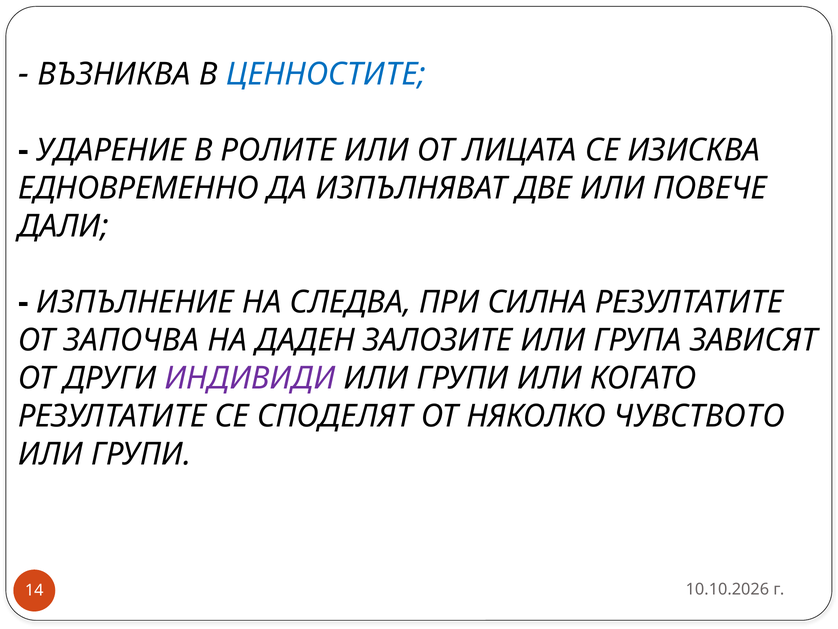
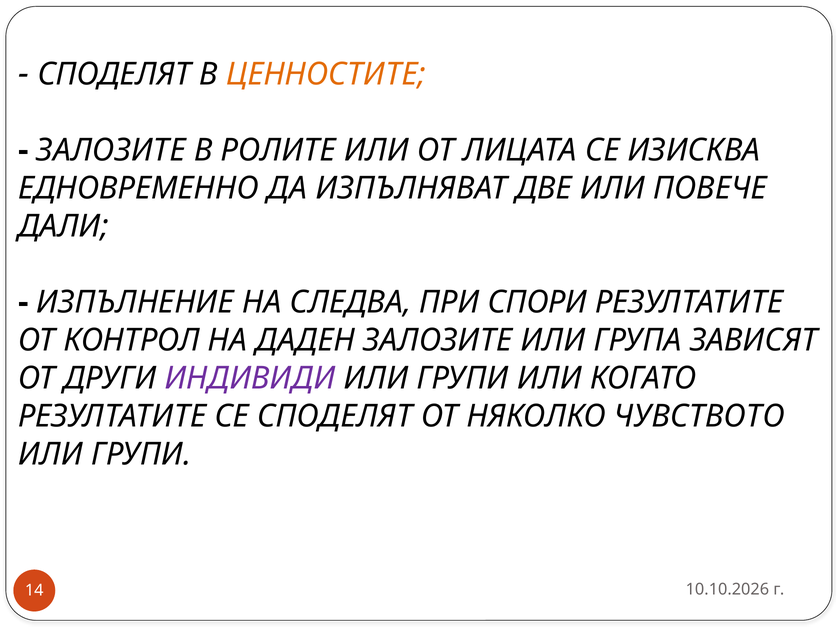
ВЪЗНИКВА: ВЪЗНИКВА -> СПОДЕЛЯТ (114, 74)
ЦЕННОСТИТЕ colour: blue -> orange (326, 74)
УДАРЕНИЕ: УДАРЕНИЕ -> ЗАЛОЗИТЕ (111, 150)
СИЛНА: СИЛНА -> СПОРИ (537, 302)
ЗАПОЧВА: ЗАПОЧВА -> КОНТРОЛ (132, 340)
